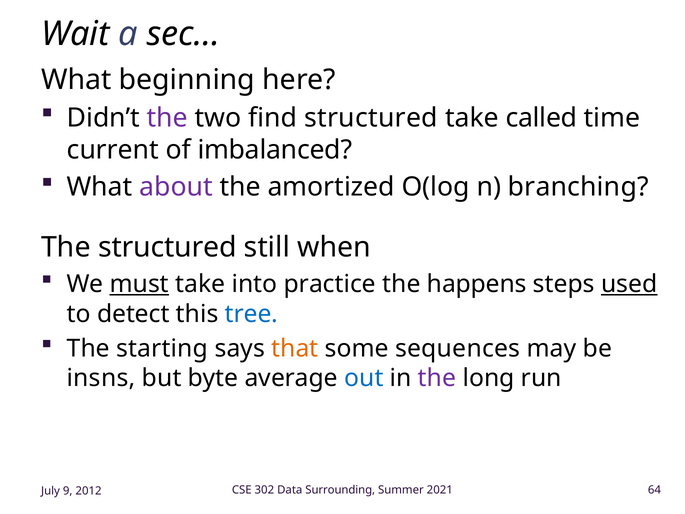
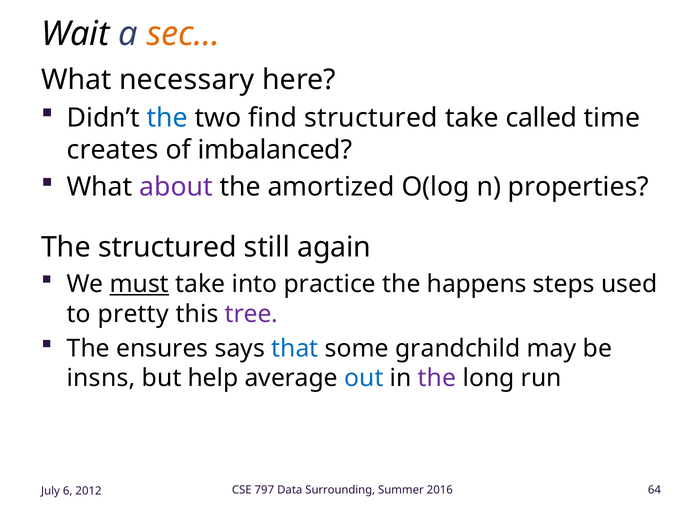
sec… colour: black -> orange (183, 34)
beginning: beginning -> necessary (187, 80)
the colour: purple -> blue (167, 118)
current: current -> creates (113, 150)
branching: branching -> properties (578, 187)
when: when -> again (334, 247)
used underline: present -> none (629, 284)
detect: detect -> pretty (133, 314)
tree colour: blue -> purple (251, 314)
starting: starting -> ensures (162, 348)
that colour: orange -> blue (295, 348)
sequences: sequences -> grandchild (458, 348)
byte: byte -> help (213, 378)
302: 302 -> 797 (264, 490)
2021: 2021 -> 2016 (440, 490)
9: 9 -> 6 (68, 491)
